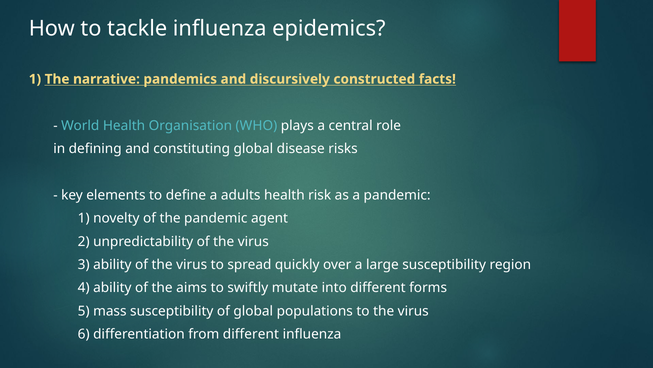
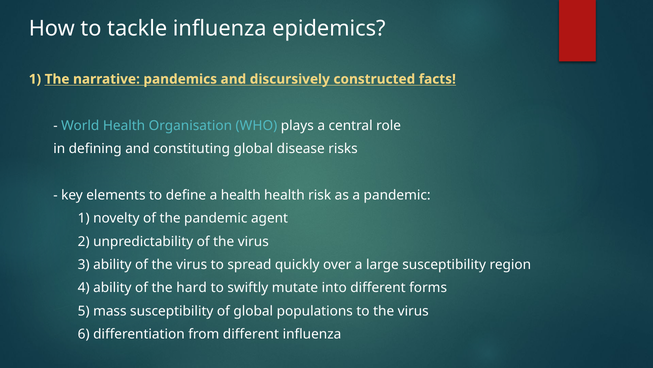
a adults: adults -> health (241, 195)
aims: aims -> hard (192, 287)
